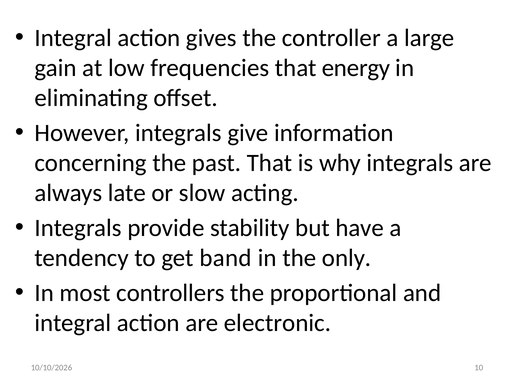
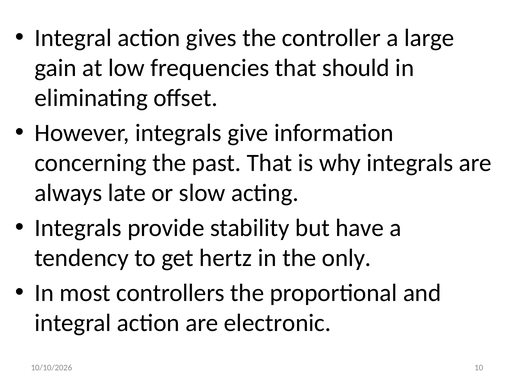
energy: energy -> should (356, 68)
band: band -> hertz (226, 258)
